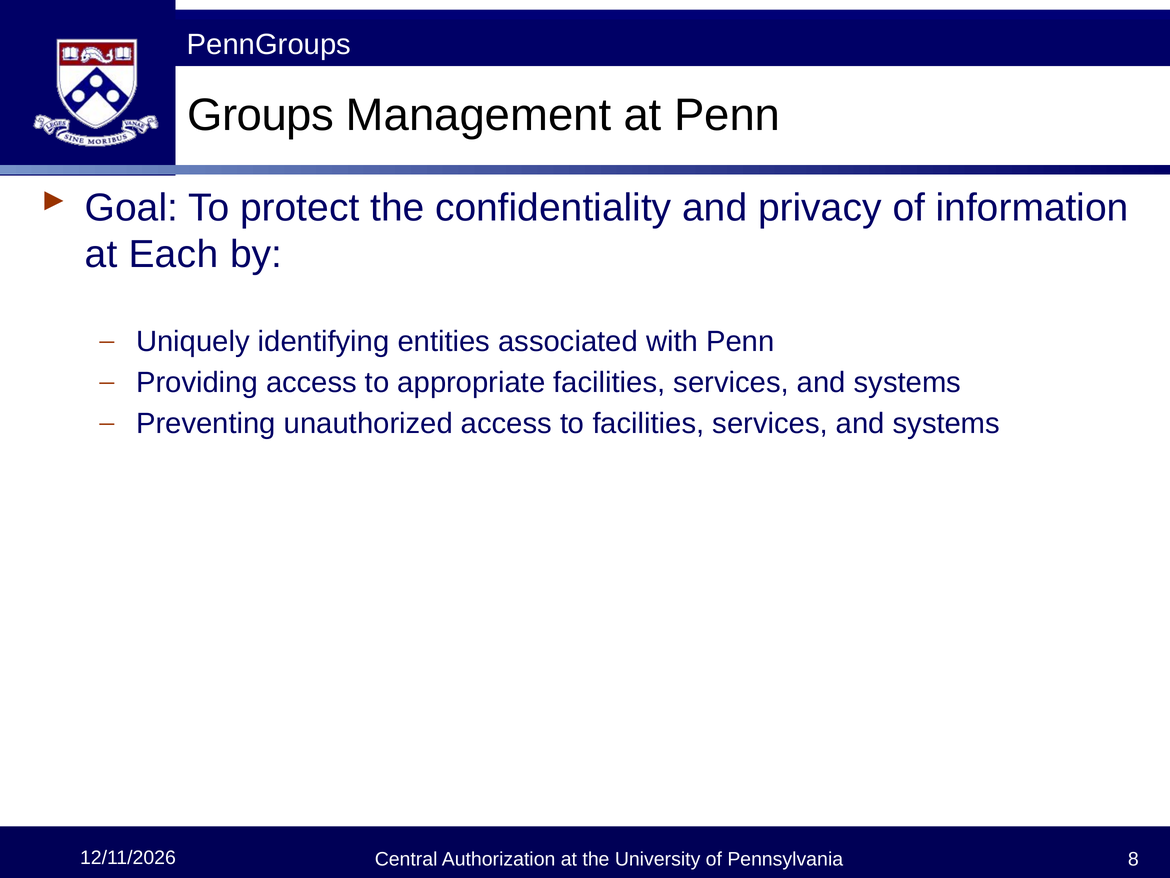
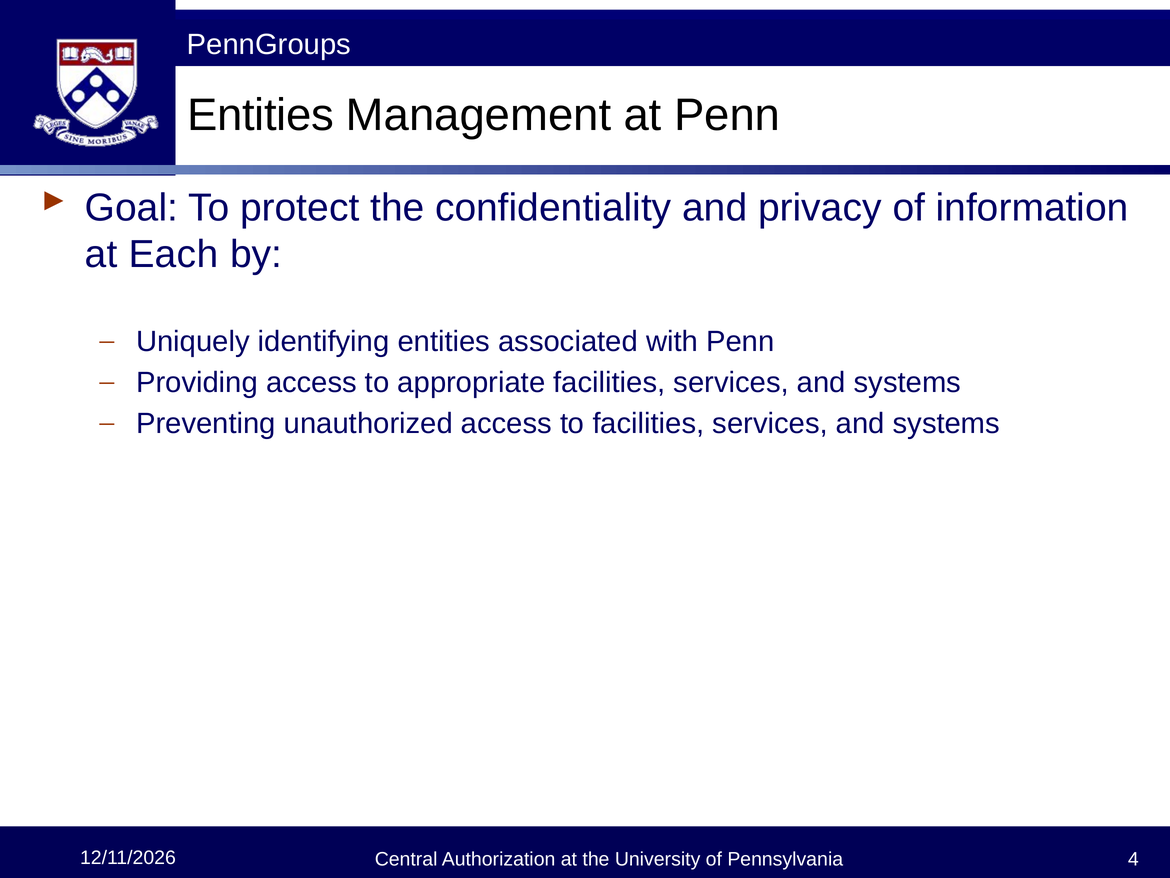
Groups: Groups -> Entities (261, 115)
8: 8 -> 4 (1133, 859)
